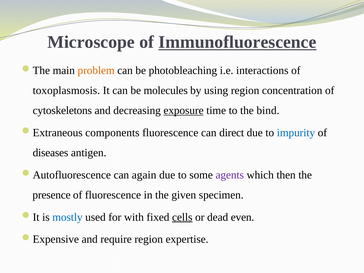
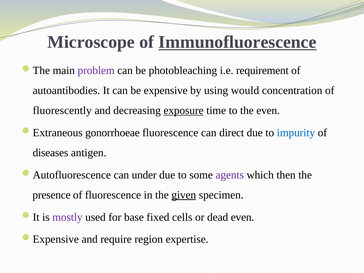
problem colour: orange -> purple (96, 70)
interactions: interactions -> requirement (262, 70)
toxoplasmosis: toxoplasmosis -> autoantibodies (66, 90)
molecules: molecules -> expensive (166, 90)
using region: region -> would (245, 90)
cytoskeletons: cytoskeletons -> fluorescently (62, 110)
the bind: bind -> even (268, 110)
components: components -> gonorrhoeae (112, 133)
again: again -> under (144, 175)
given underline: none -> present (184, 195)
mostly colour: blue -> purple (67, 217)
with: with -> base (134, 217)
cells underline: present -> none (182, 217)
